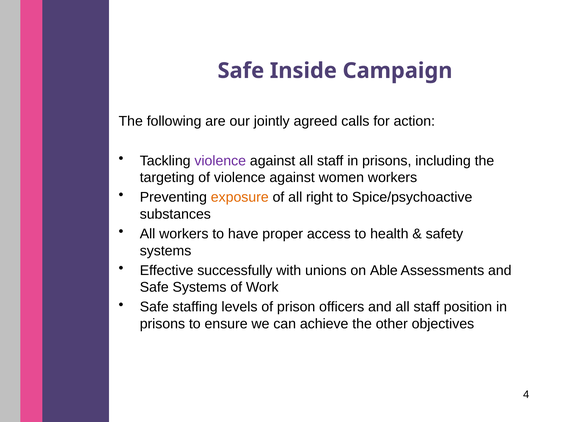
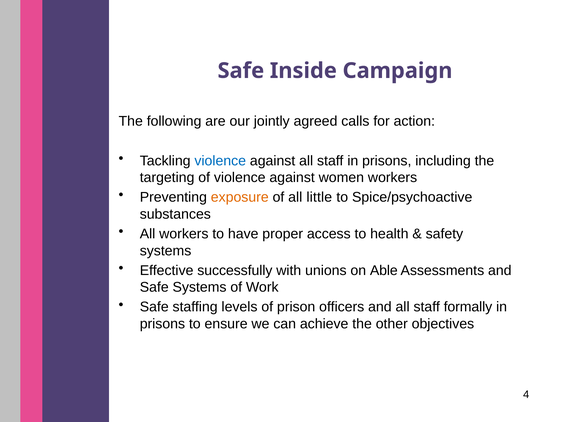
violence colour: purple -> blue (220, 161)
right: right -> little (319, 197)
position: position -> formally (468, 307)
